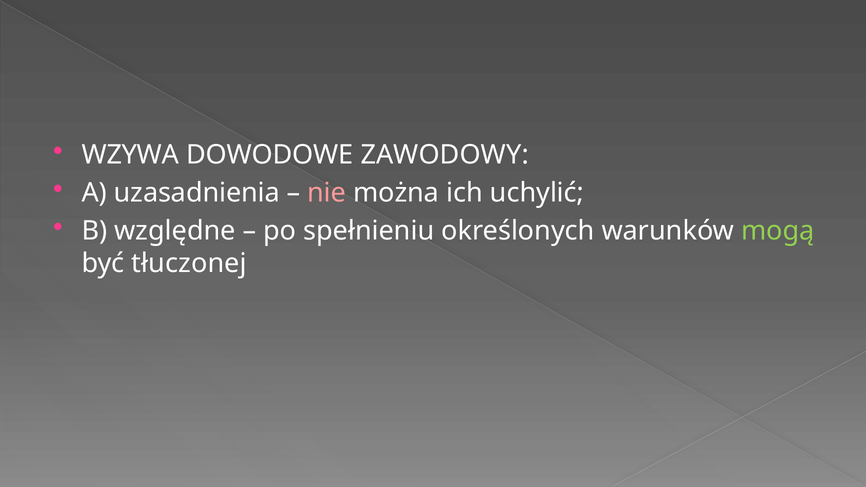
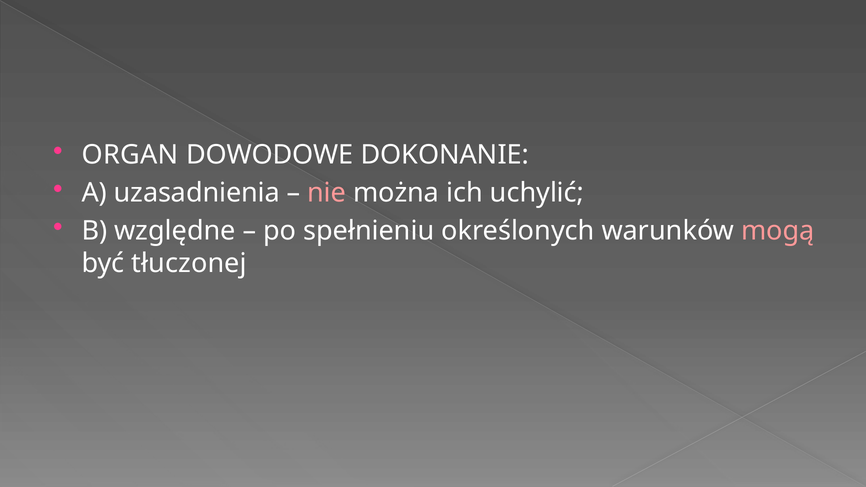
WZYWA: WZYWA -> ORGAN (130, 155)
ZAWODOWY: ZAWODOWY -> DOKONANIE (445, 155)
mogą colour: light green -> pink (778, 231)
